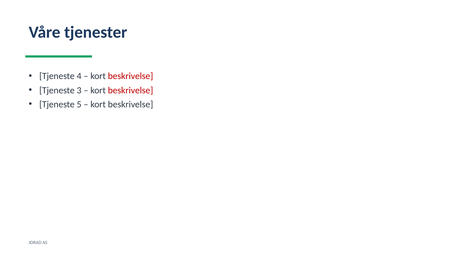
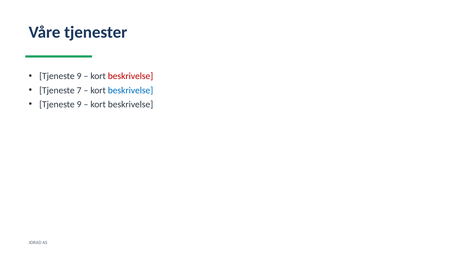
4: 4 -> 9 (79, 76)
3: 3 -> 7 (79, 90)
beskrivelse colour: red -> blue (131, 90)
5: 5 -> 9 (79, 105)
